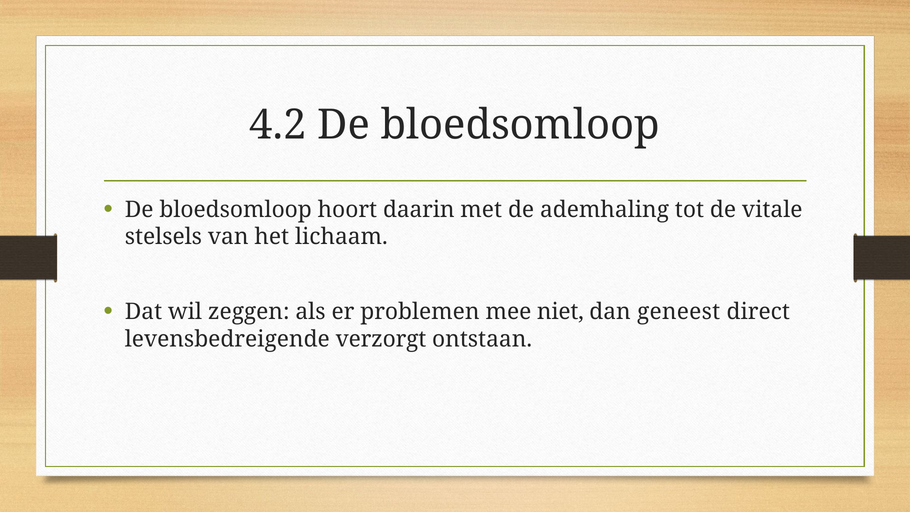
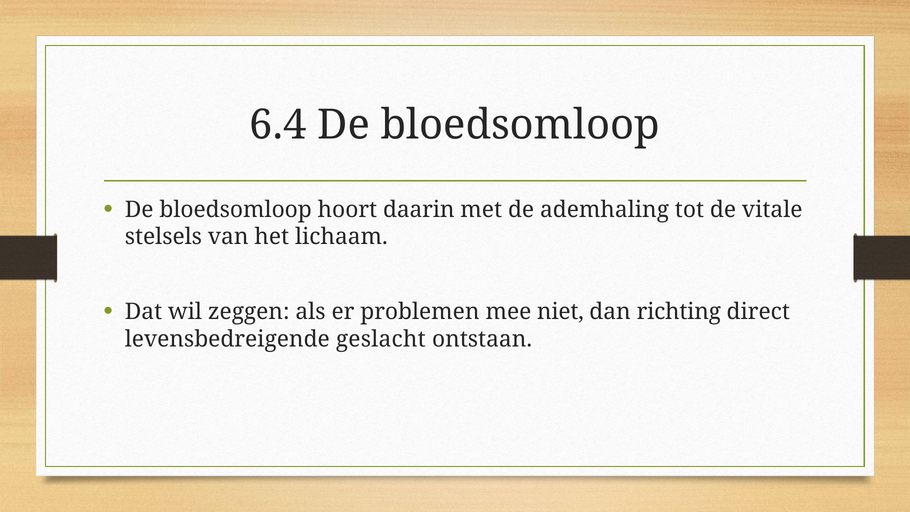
4.2: 4.2 -> 6.4 (278, 125)
geneest: geneest -> richting (679, 312)
verzorgt: verzorgt -> geslacht (381, 339)
